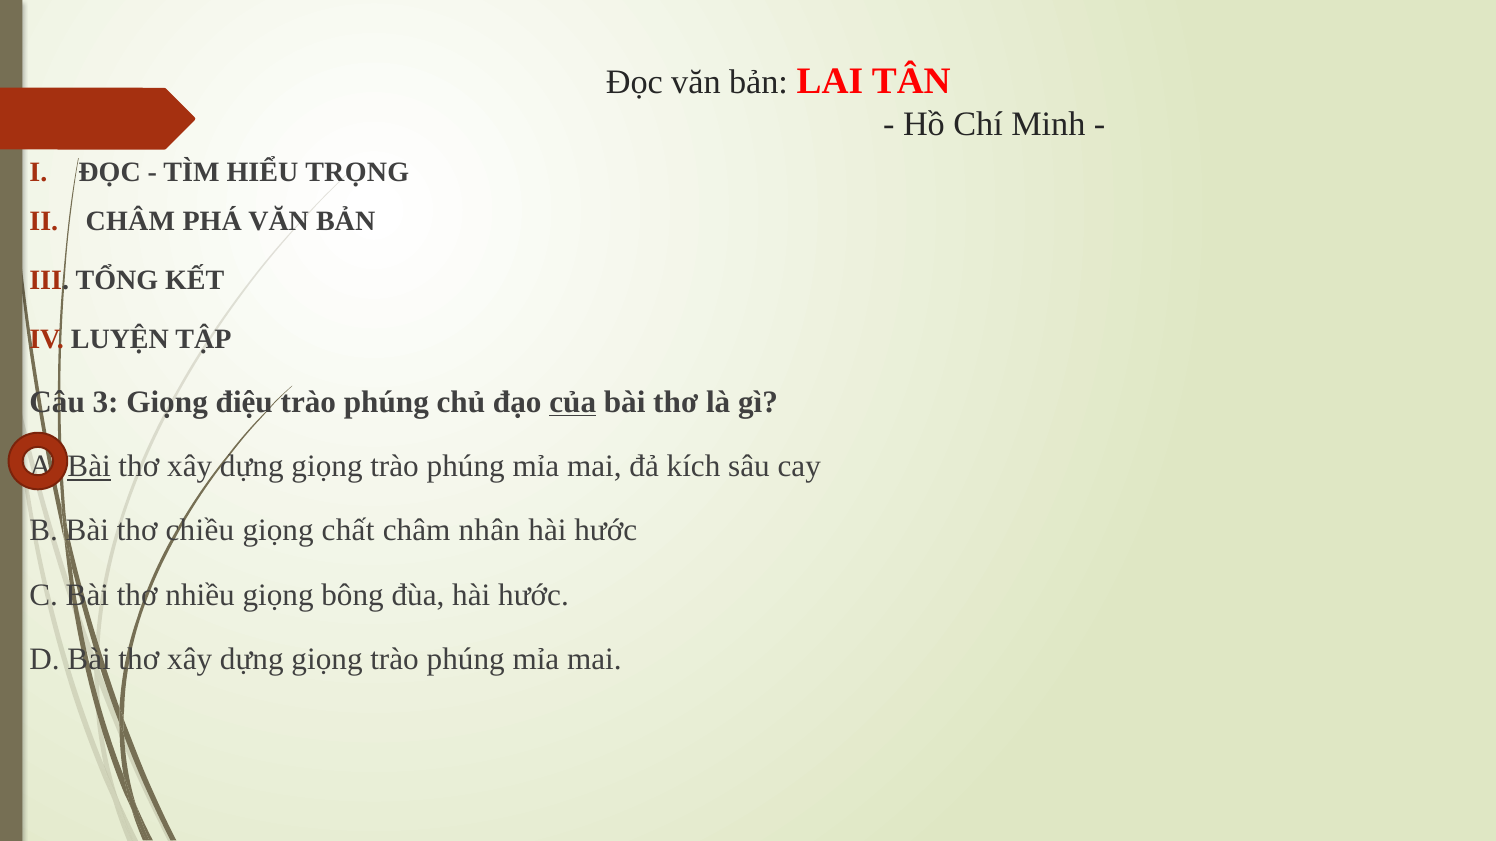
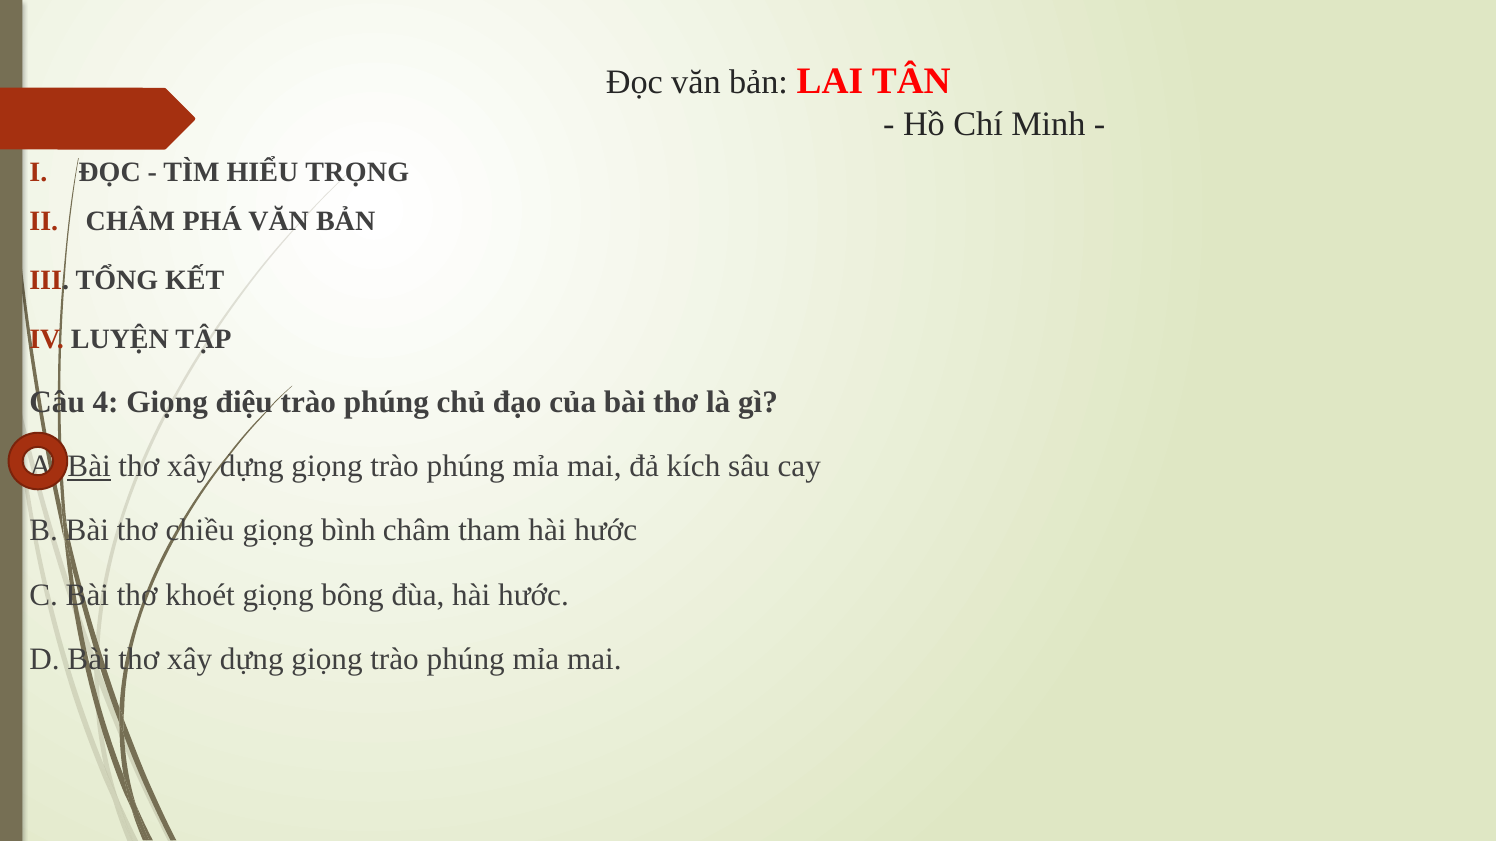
3: 3 -> 4 (106, 402)
của underline: present -> none (573, 402)
chất: chất -> bình (348, 531)
nhân: nhân -> tham (489, 531)
nhiều: nhiều -> khoét (200, 595)
